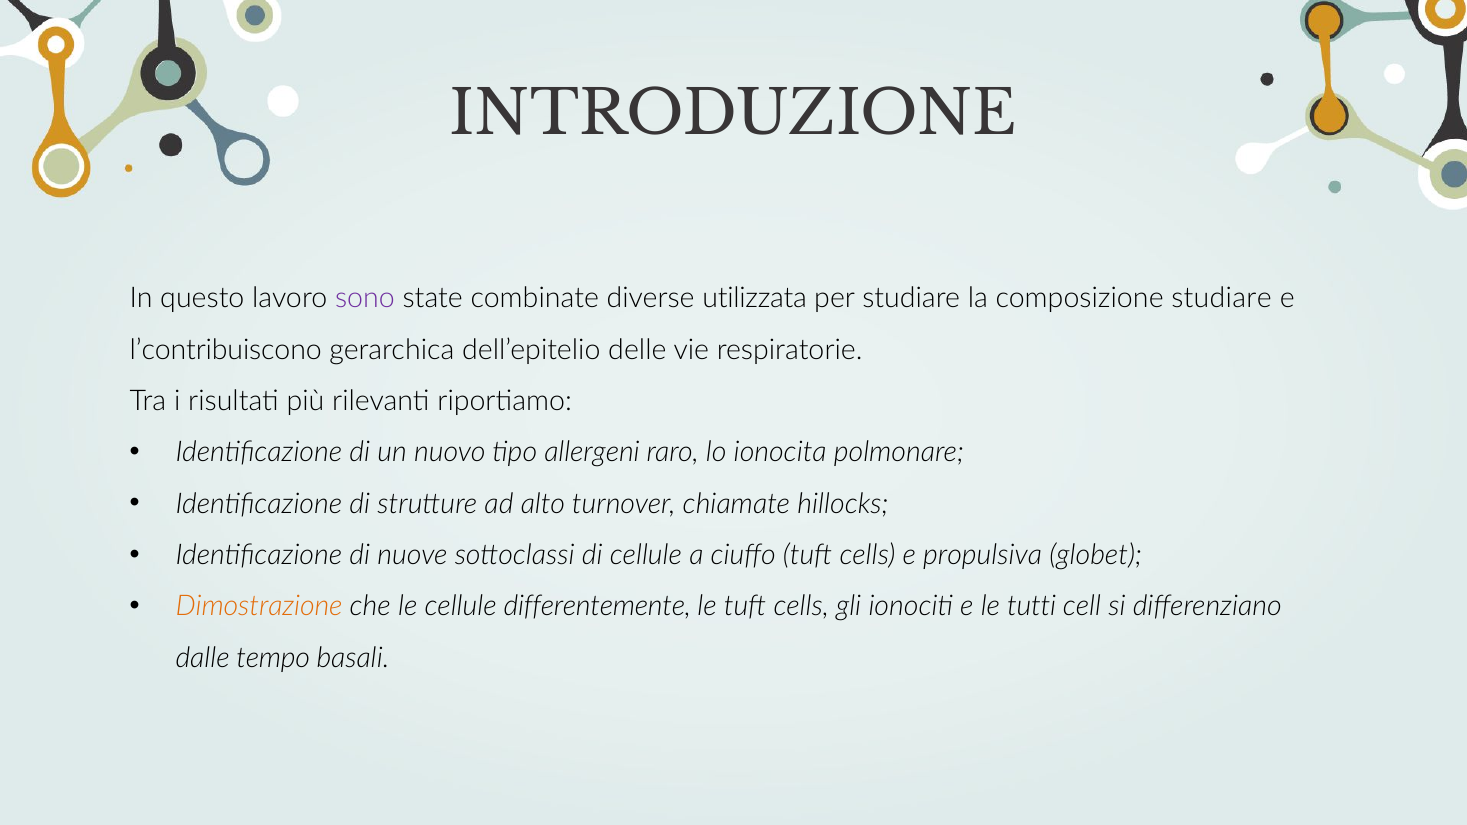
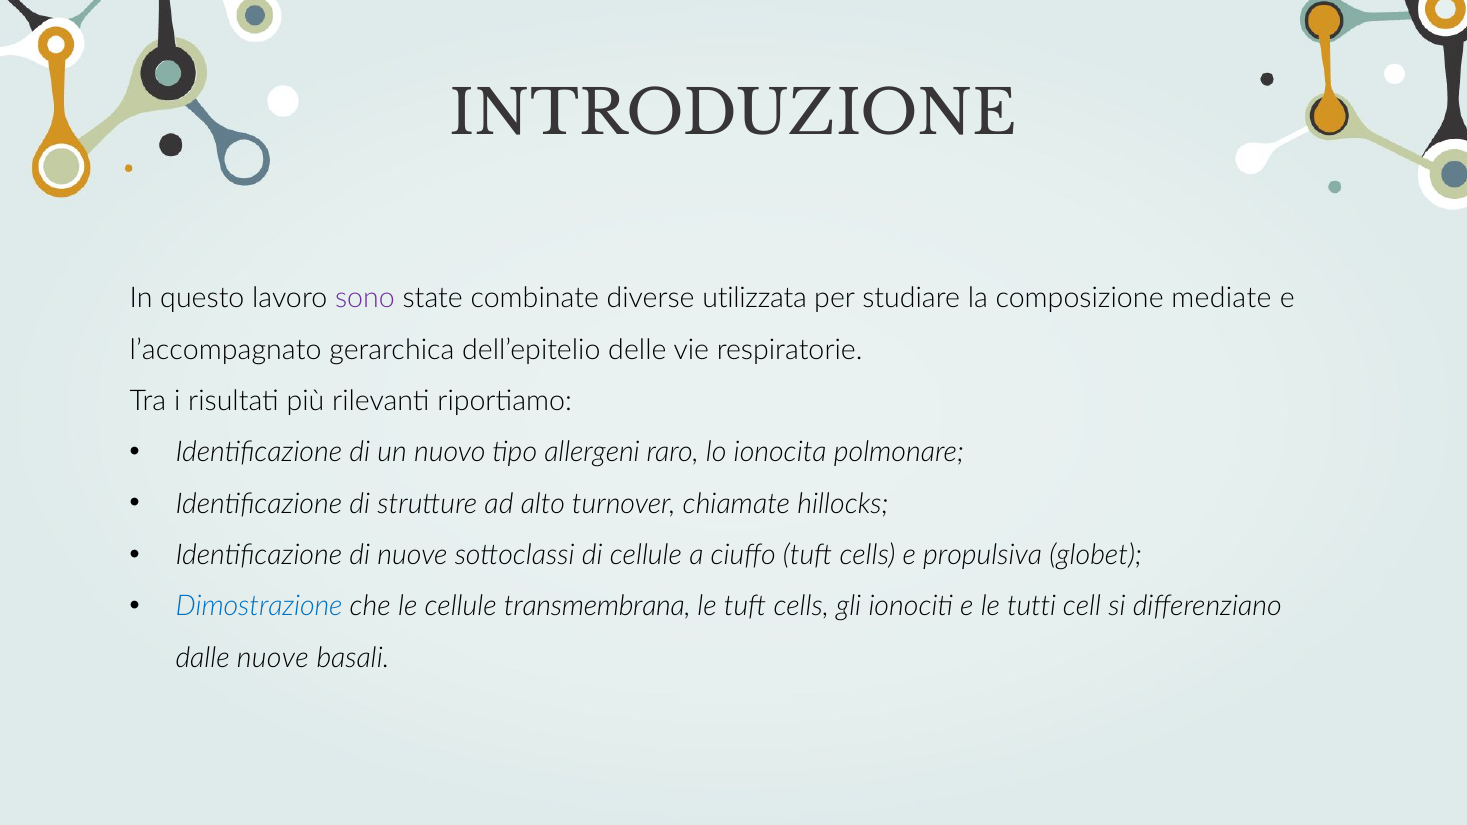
composizione studiare: studiare -> mediate (1221, 299)
l’contribuiscono: l’contribuiscono -> l’accompagnato (226, 350)
Dimostrazione colour: orange -> blue (259, 607)
differentemente: differentemente -> transmembrana (597, 607)
dalle tempo: tempo -> nuove (273, 658)
